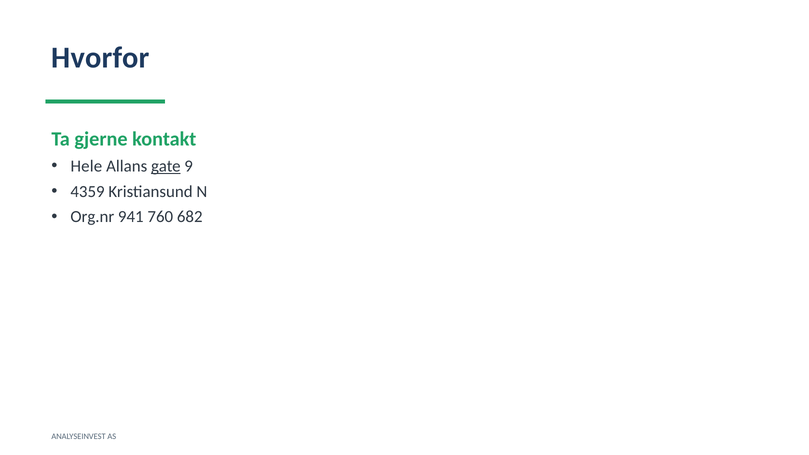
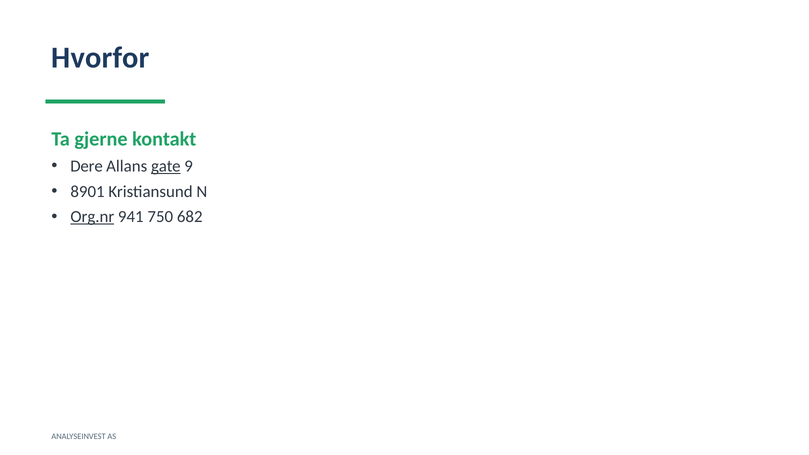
Hele: Hele -> Dere (87, 166)
4359: 4359 -> 8901 (88, 192)
Org.nr underline: none -> present (92, 217)
760: 760 -> 750 (160, 217)
